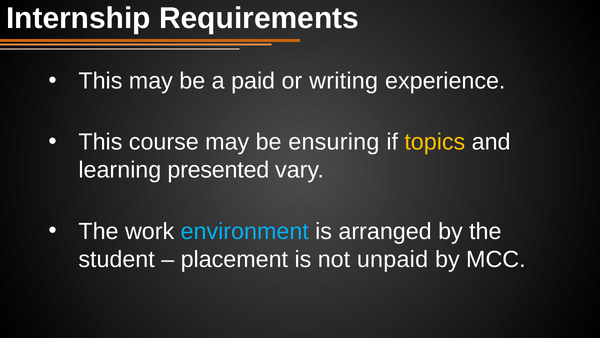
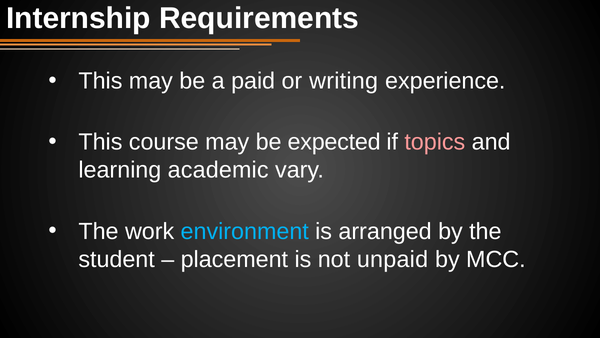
ensuring: ensuring -> expected (334, 142)
topics colour: yellow -> pink (435, 142)
presented: presented -> academic (218, 170)
